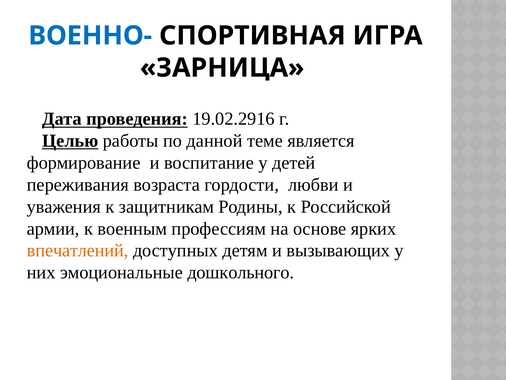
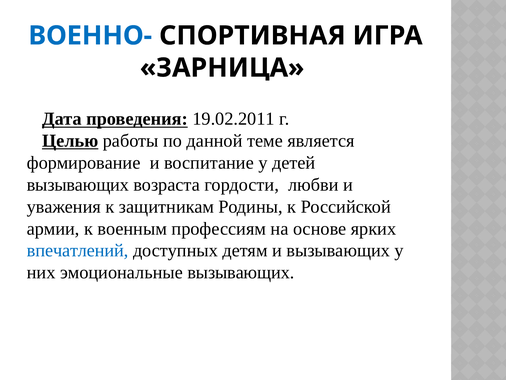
19.02.2916: 19.02.2916 -> 19.02.2011 (234, 119)
переживания: переживания -> вызывающих (78, 185)
впечатлений colour: orange -> blue (78, 250)
эмоциональные дошкольного: дошкольного -> вызывающих (241, 272)
